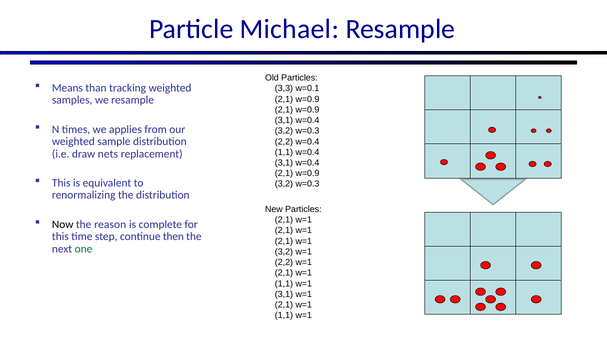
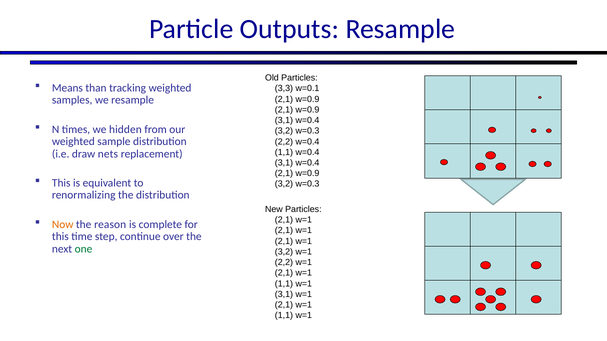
Michael: Michael -> Outputs (289, 29)
applies: applies -> hidden (125, 129)
Now colour: black -> orange (63, 225)
then: then -> over (173, 237)
